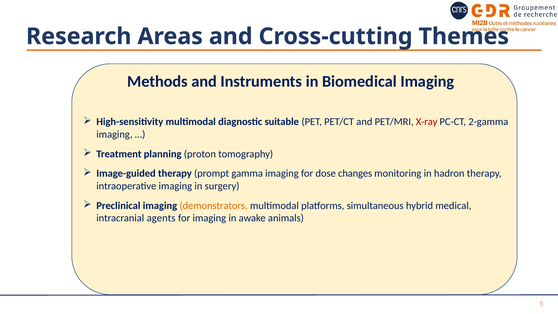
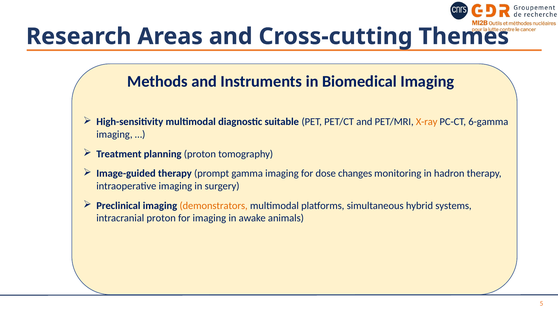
X-ray colour: red -> orange (427, 122)
2-gamma: 2-gamma -> 6-gamma (488, 122)
medical: medical -> systems (453, 205)
intracranial agents: agents -> proton (161, 218)
